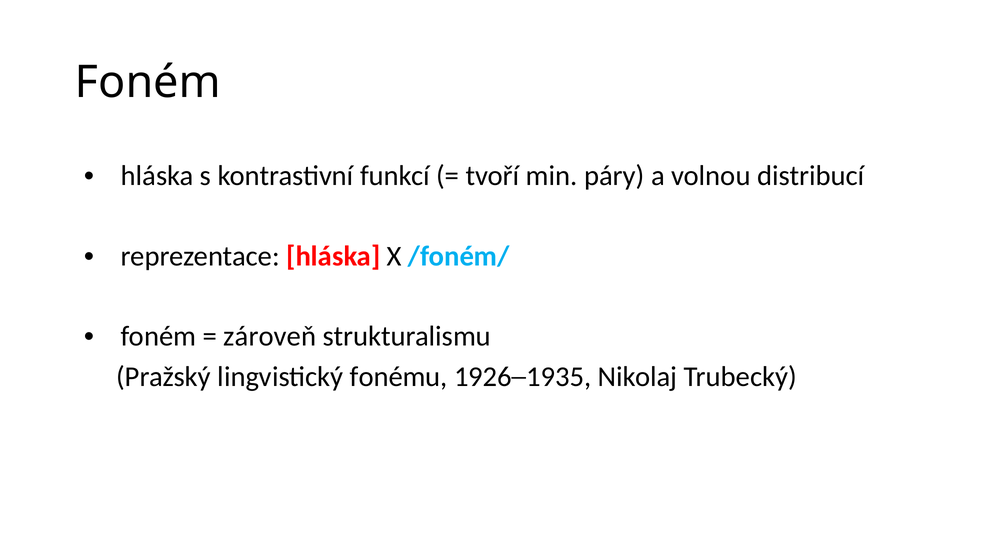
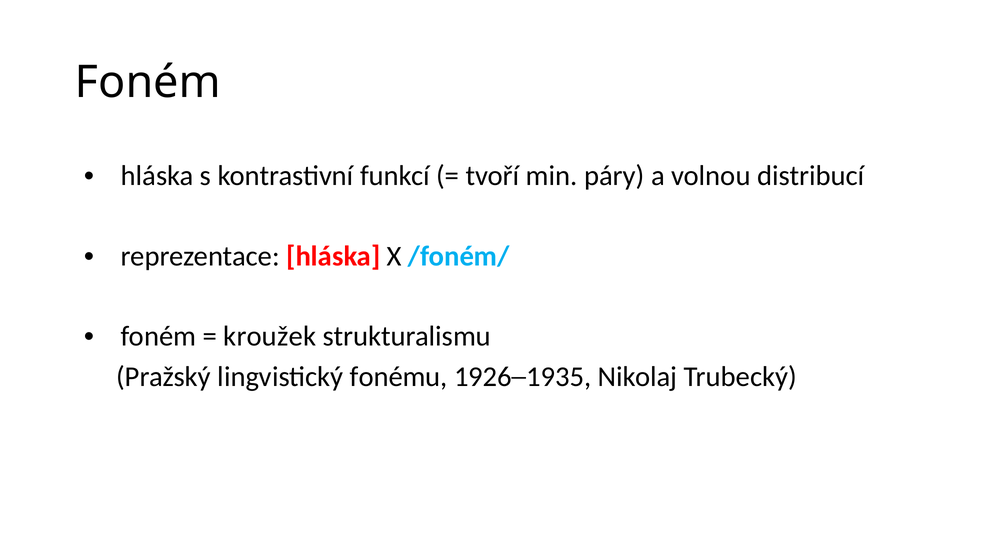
zároveň: zároveň -> kroužek (270, 336)
